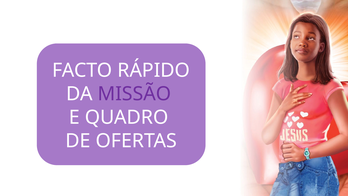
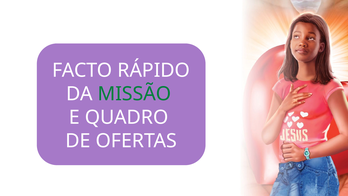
MISSÃO colour: purple -> green (134, 94)
